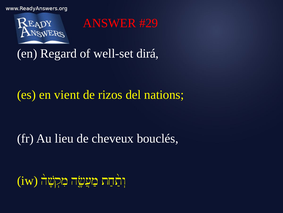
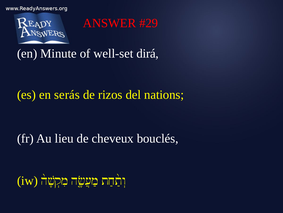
Regard: Regard -> Minute (59, 53)
vient: vient -> serás (67, 94)
